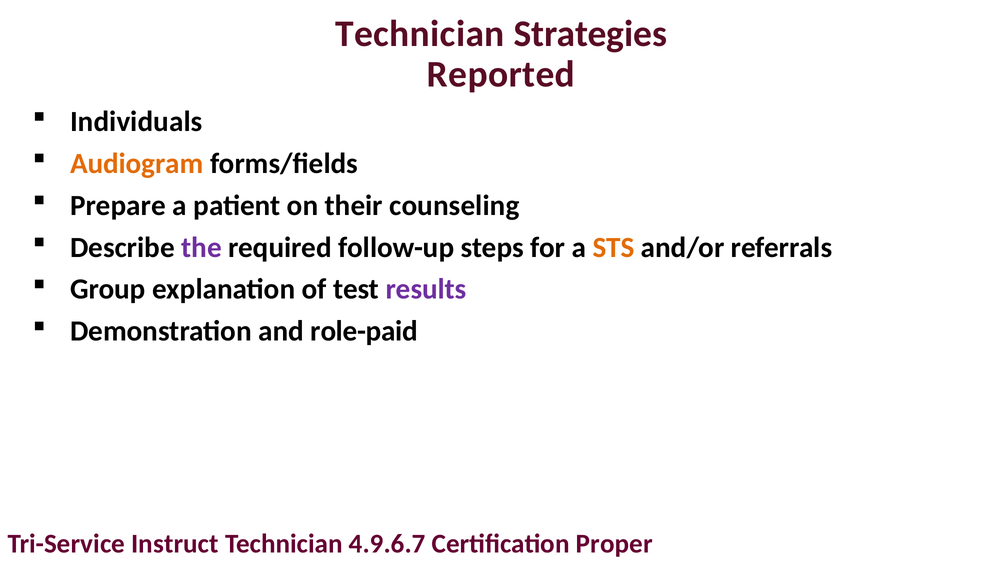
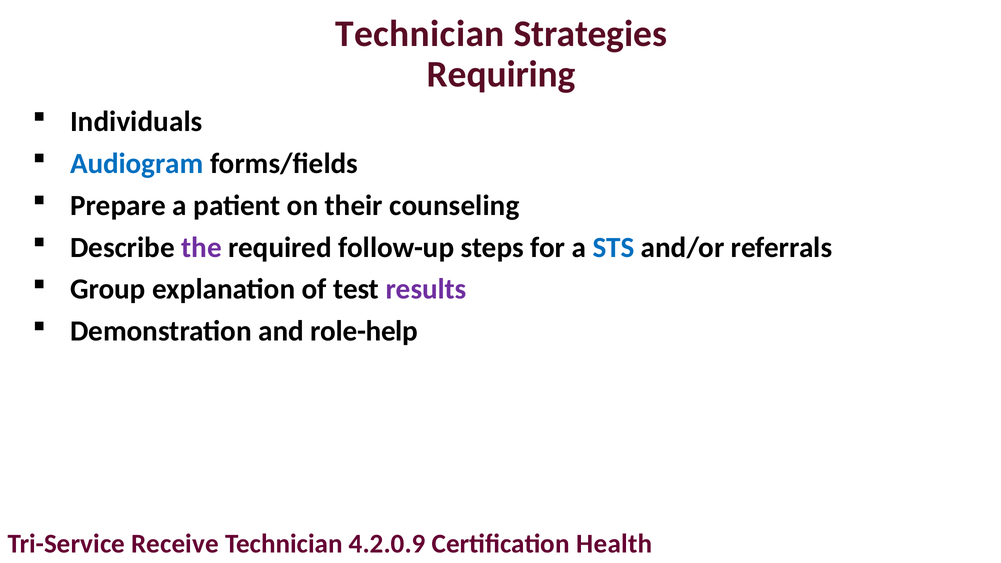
Reported: Reported -> Requiring (501, 74)
Audiogram colour: orange -> blue (137, 164)
STS colour: orange -> blue (614, 247)
role-paid: role-paid -> role-help (364, 331)
Instruct: Instruct -> Receive (175, 544)
4.9.6.7: 4.9.6.7 -> 4.2.0.9 (387, 544)
Proper: Proper -> Health (614, 544)
